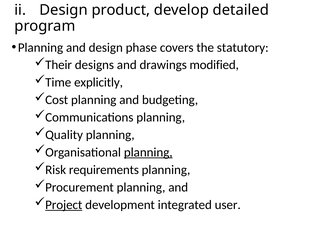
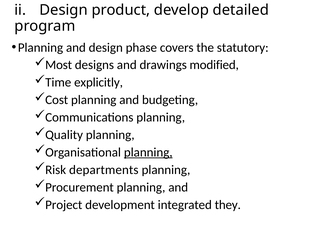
Their: Their -> Most (59, 65)
requirements: requirements -> departments (104, 170)
Project underline: present -> none (64, 205)
user: user -> they (228, 205)
